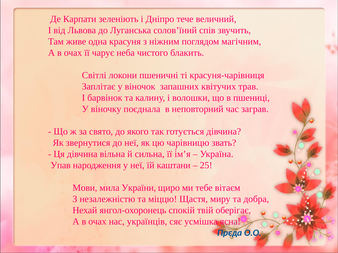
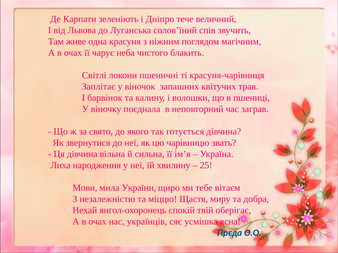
Упав: Упав -> Лиха (61, 166)
каштани: каштани -> хвилину (174, 166)
